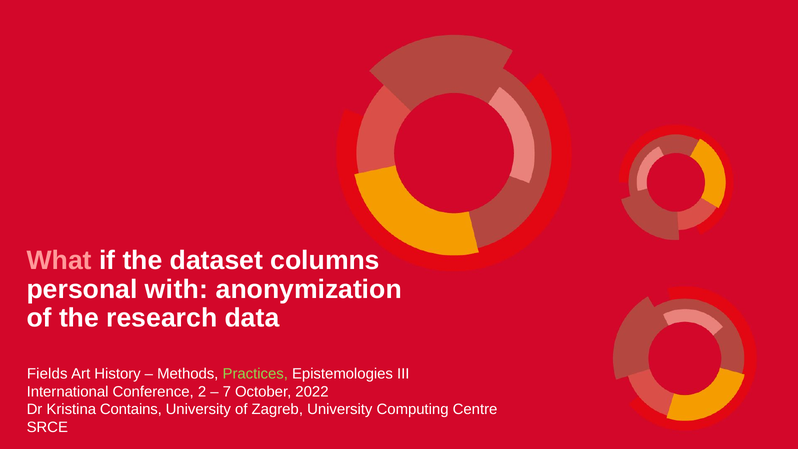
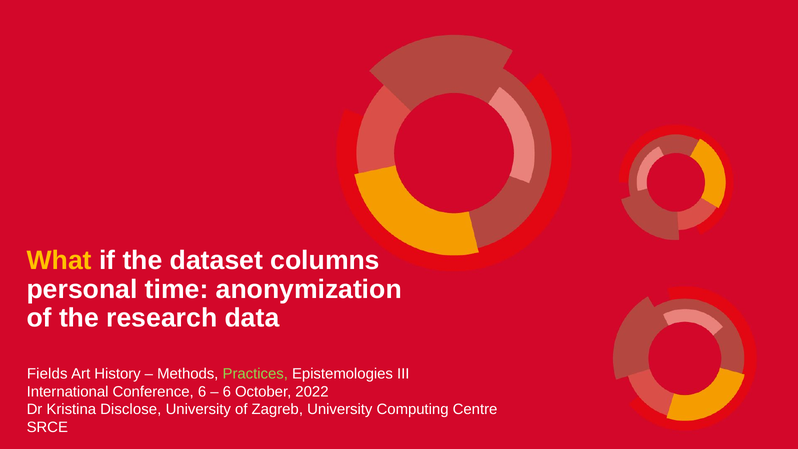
What colour: pink -> yellow (59, 260)
with: with -> time (177, 289)
Conference 2: 2 -> 6 (202, 391)
7: 7 -> 6 (227, 391)
Contains: Contains -> Disclose (131, 409)
